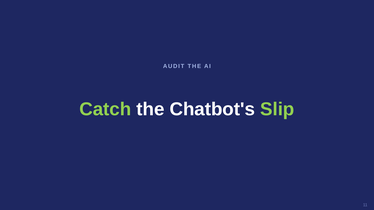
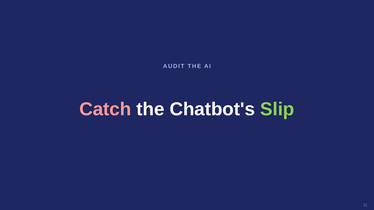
Catch colour: light green -> pink (105, 109)
